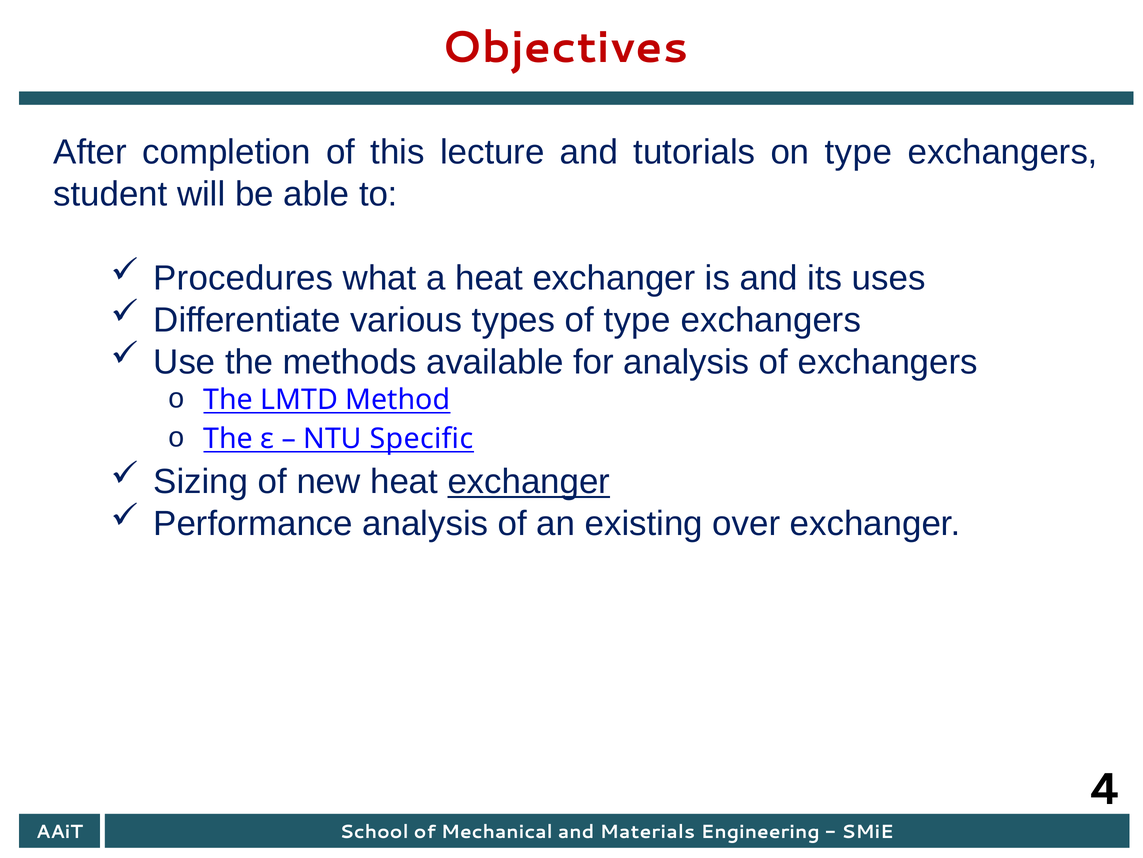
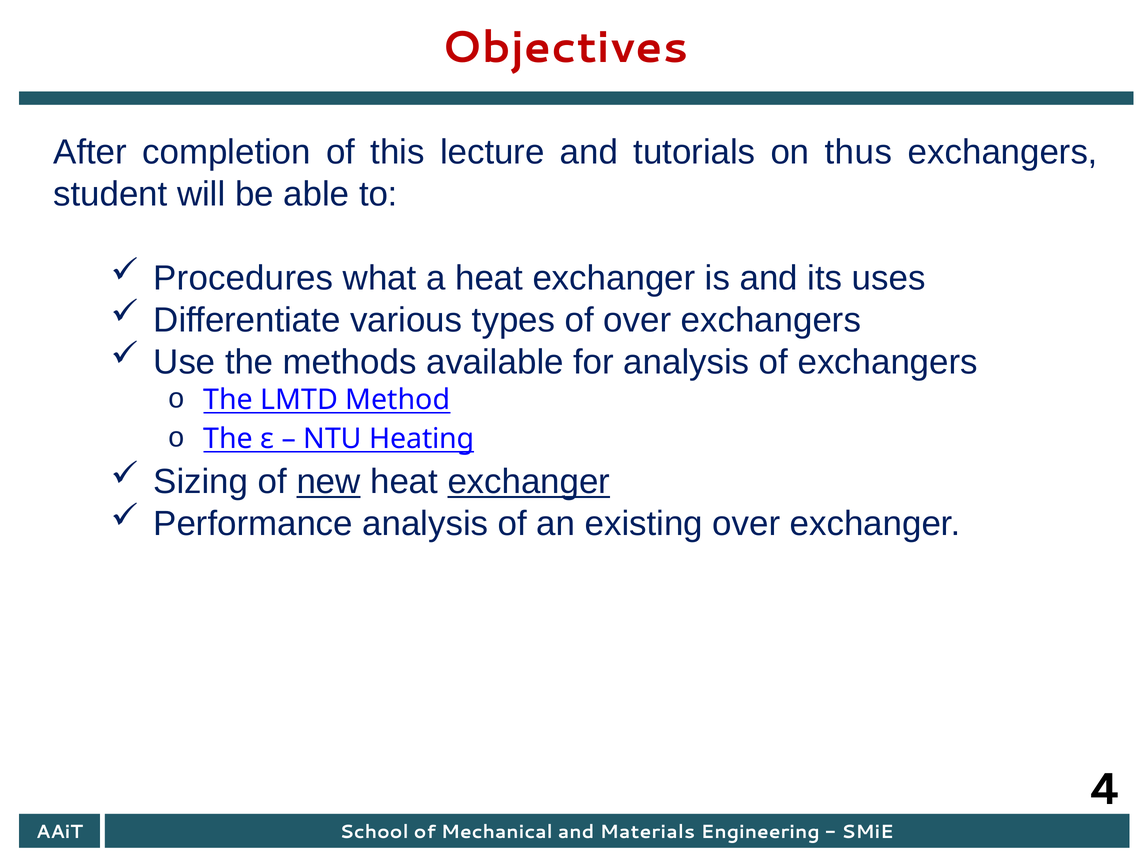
on type: type -> thus (858, 152)
of type: type -> over (637, 320)
Specific: Specific -> Heating (422, 438)
new underline: none -> present (329, 481)
